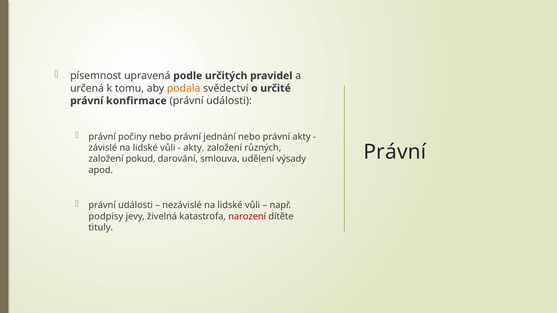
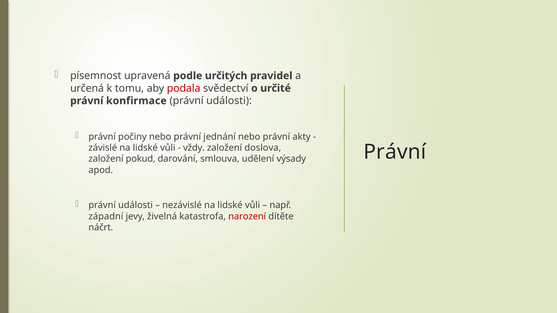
podala colour: orange -> red (184, 88)
akty: akty -> vždy (194, 148)
různých: různých -> doslova (263, 148)
podpisy: podpisy -> západní (106, 217)
tituly: tituly -> náčrt (101, 228)
